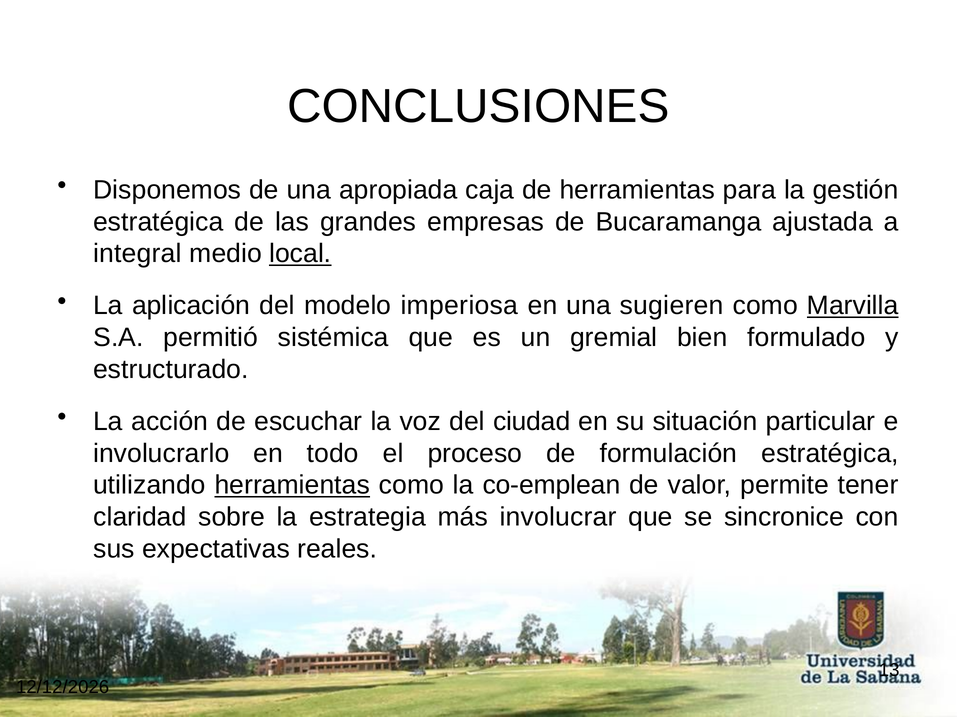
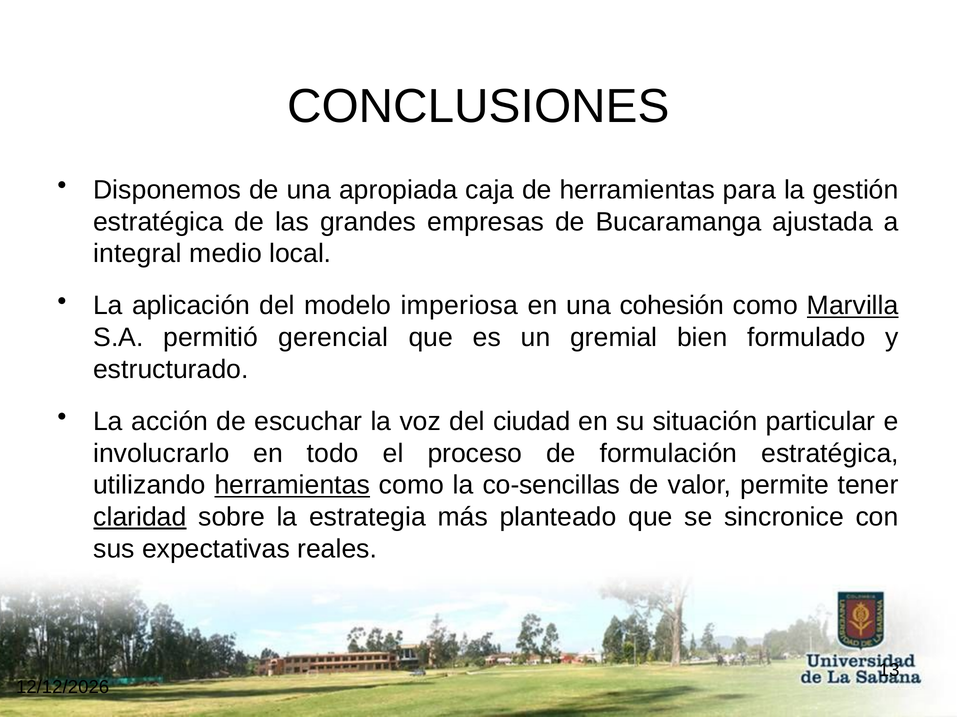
local underline: present -> none (300, 254)
sugieren: sugieren -> cohesión (672, 306)
sistémica: sistémica -> gerencial (333, 338)
co-emplean: co-emplean -> co-sencillas (552, 486)
claridad underline: none -> present (140, 518)
involucrar: involucrar -> planteado (558, 518)
